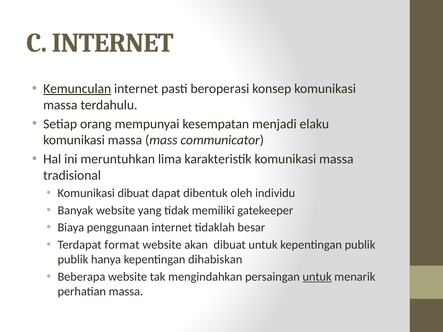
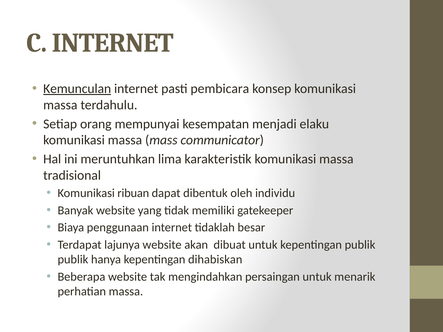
beroperasi: beroperasi -> pembicara (220, 89)
Komunikasi dibuat: dibuat -> ribuan (133, 193)
format: format -> lajunya (122, 245)
untuk underline: present -> none (317, 277)
